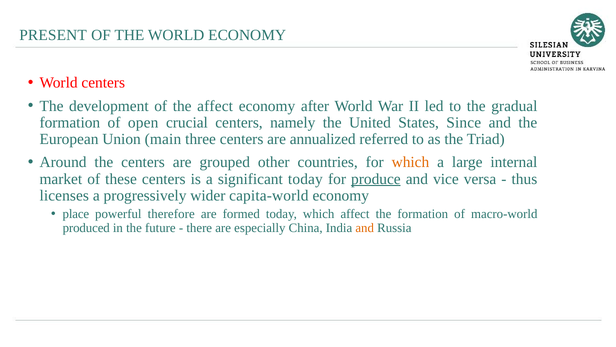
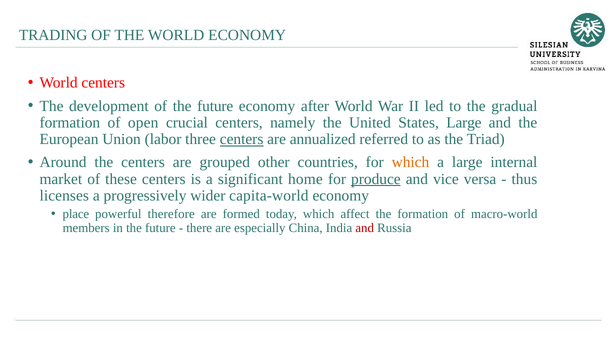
PRESENT: PRESENT -> TRADING (53, 35)
of the affect: affect -> future (215, 106)
States Since: Since -> Large (464, 122)
main: main -> labor (163, 139)
centers underline: none -> present (242, 139)
significant today: today -> home (305, 179)
produced: produced -> members (86, 228)
and colour: orange -> red (365, 228)
